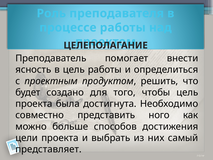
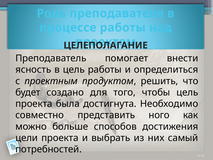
представляет: представляет -> потребностей (49, 149)
